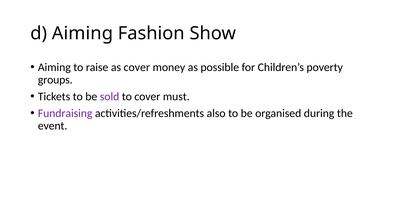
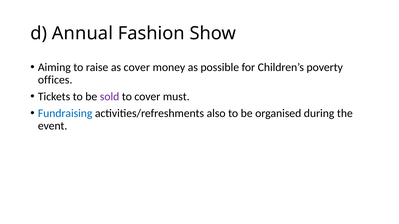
d Aiming: Aiming -> Annual (82, 34)
groups: groups -> offices (55, 80)
Fundraising colour: purple -> blue (65, 113)
